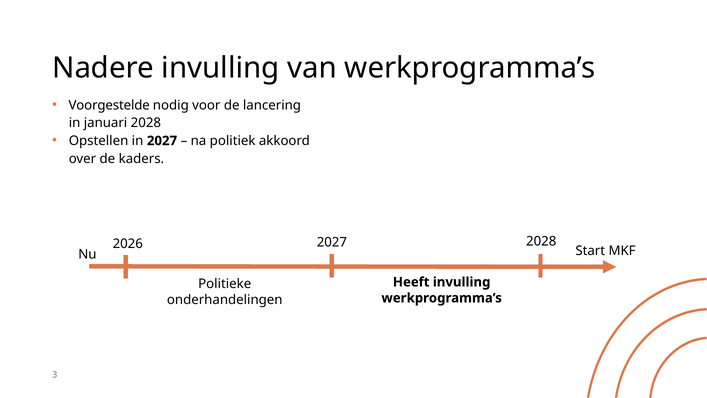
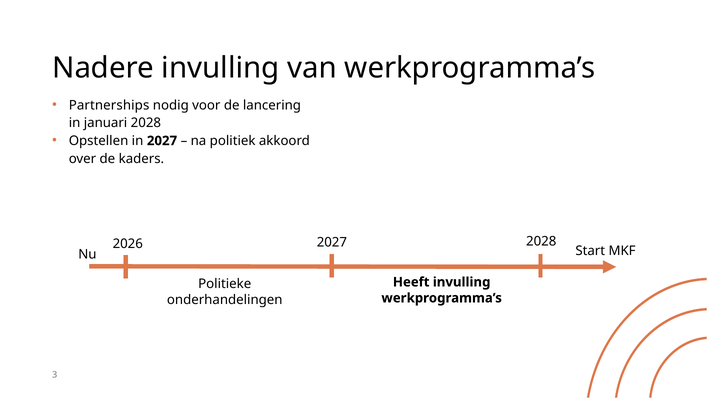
Voorgestelde: Voorgestelde -> Partnerships (109, 105)
